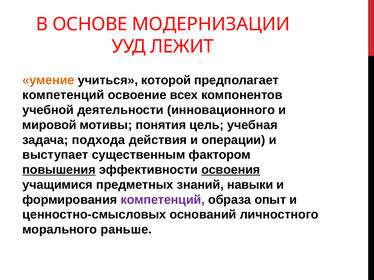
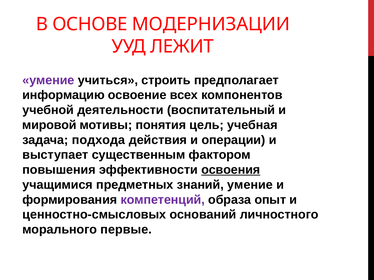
умение colour: orange -> purple (48, 80)
которой: которой -> строить (166, 80)
компетенций: компетенций -> информацию (64, 95)
инновационного: инновационного -> воспитательный (221, 110)
повышения underline: present -> none (59, 170)
знаний навыки: навыки -> умение (250, 185)
раньше: раньше -> первые (126, 230)
